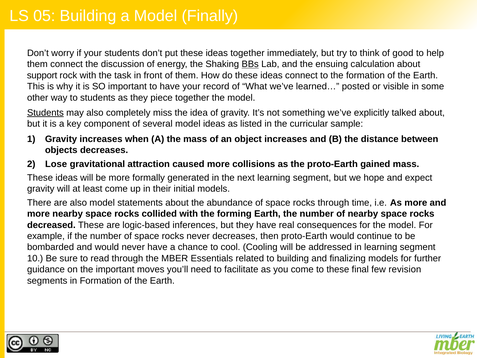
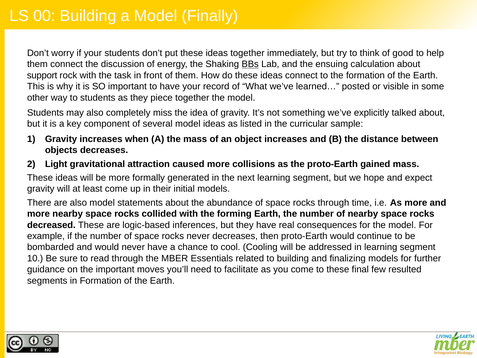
05: 05 -> 00 (44, 16)
Students underline: present -> none (45, 113)
Lose: Lose -> Light (56, 164)
revision: revision -> resulted (405, 269)
